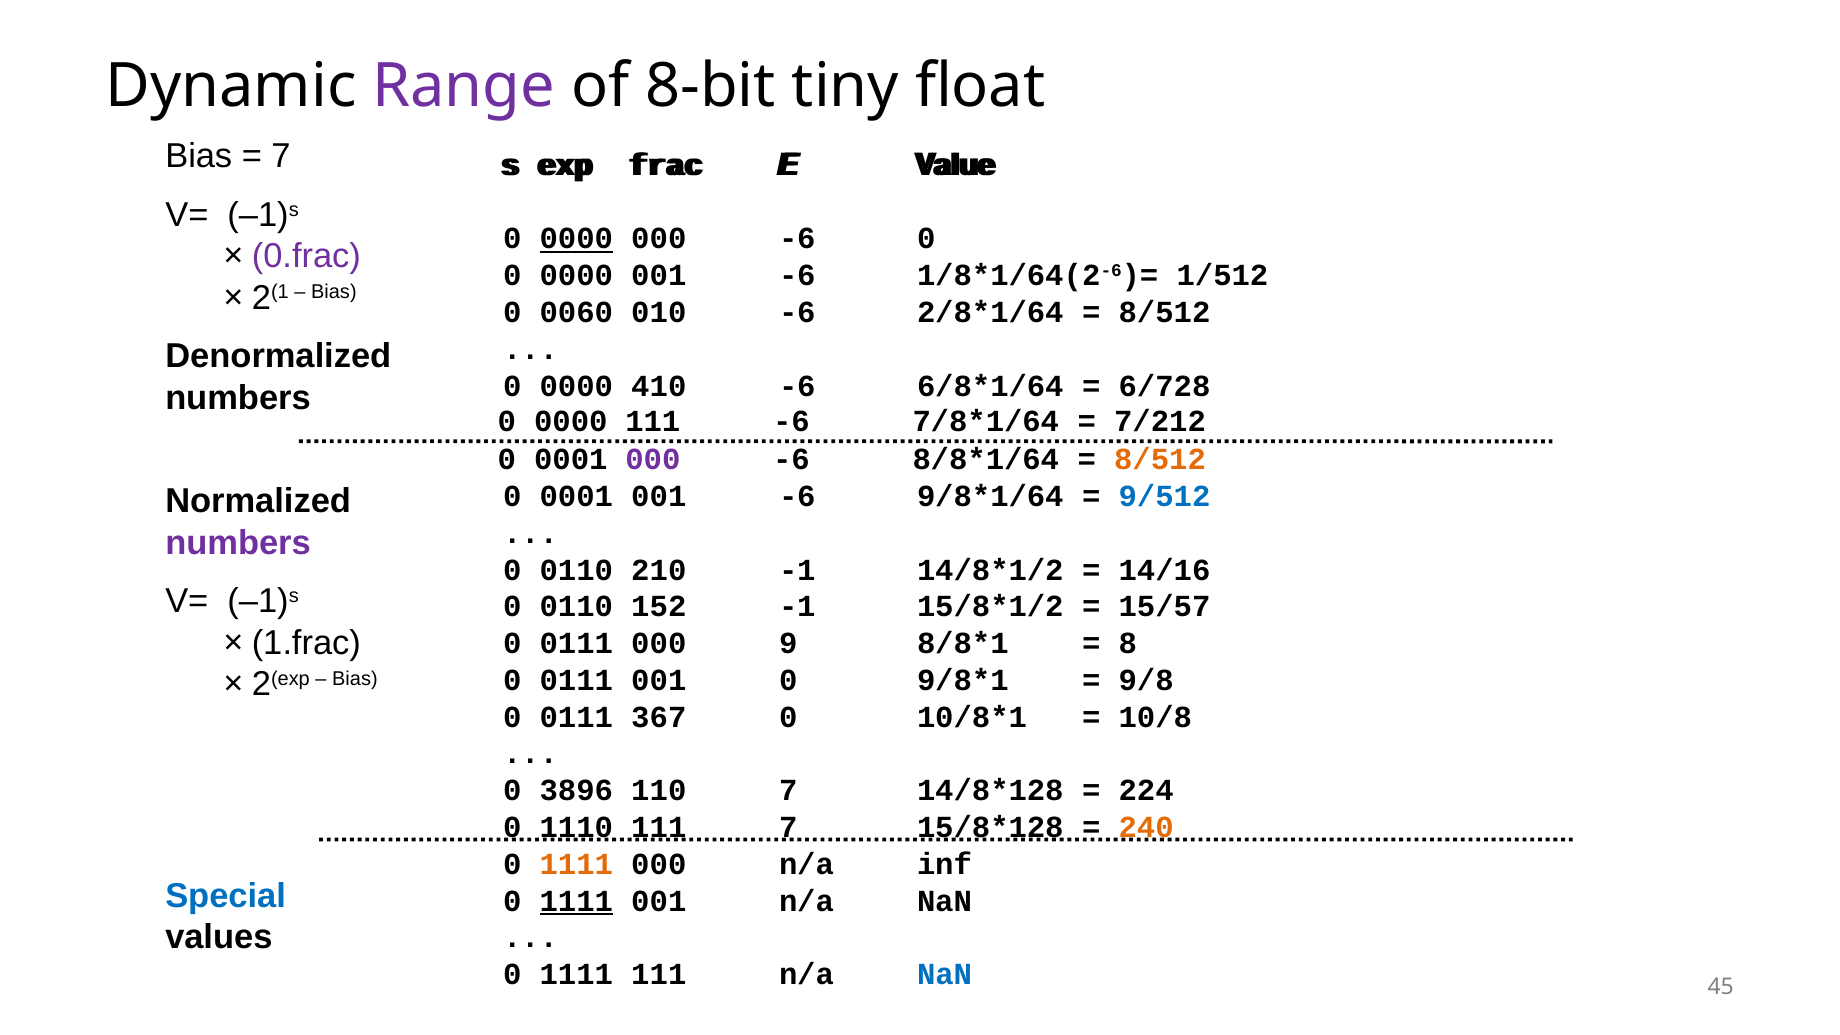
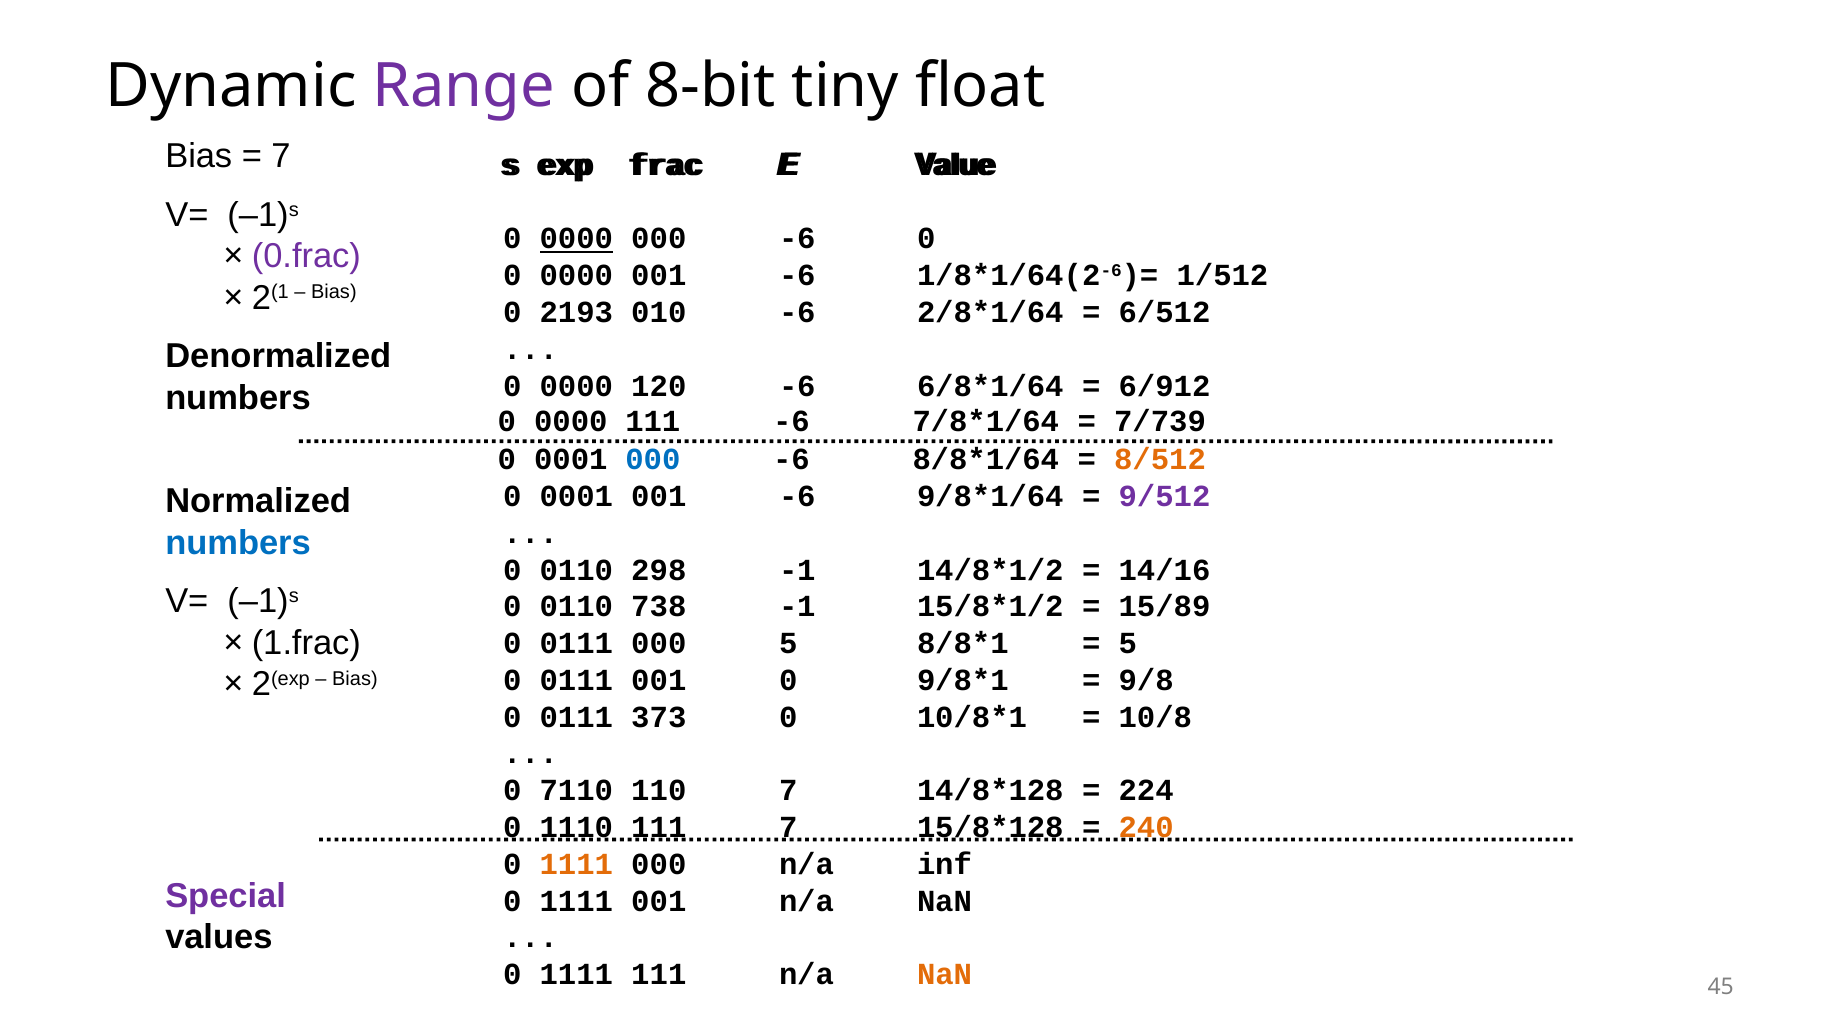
0060: 0060 -> 2193 (576, 312)
8/512: 8/512 -> 6/512 (1165, 312)
410: 410 -> 120 (659, 386)
6/728: 6/728 -> 6/912 (1165, 386)
7/212: 7/212 -> 7/739 (1160, 421)
000 colour: purple -> blue (653, 459)
9/512 colour: blue -> purple (1165, 496)
numbers colour: purple -> blue (238, 543)
210: 210 -> 298 (659, 570)
152: 152 -> 738 (659, 607)
15/57: 15/57 -> 15/89 (1165, 607)
000 9: 9 -> 5 (788, 643)
8: 8 -> 5 (1128, 643)
367: 367 -> 373 (659, 717)
3896: 3896 -> 7110 (576, 791)
Special colour: blue -> purple (226, 896)
1111 underline: present -> none (576, 901)
NaN colour: blue -> orange (945, 975)
